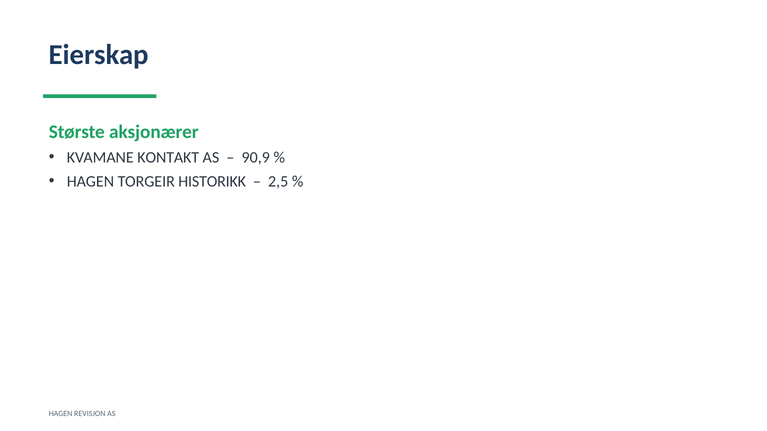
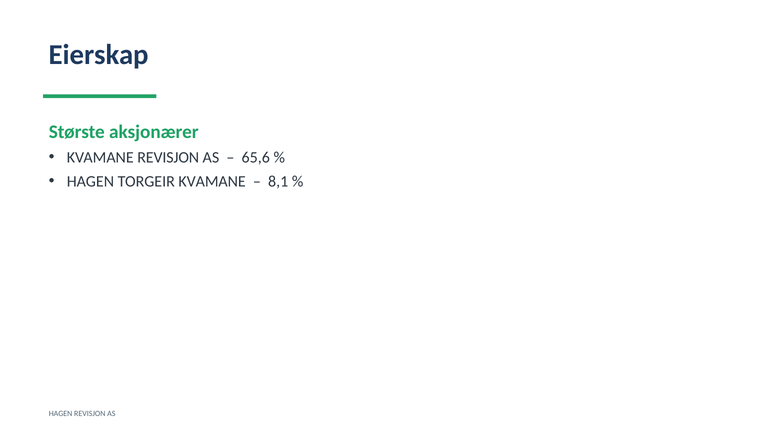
KVAMANE KONTAKT: KONTAKT -> REVISJON (168, 158)
90,9: 90,9 -> 65,6 (256, 158)
TORGEIR HISTORIKK: HISTORIKK -> KVAMANE (212, 182)
2,5: 2,5 -> 8,1 (278, 182)
